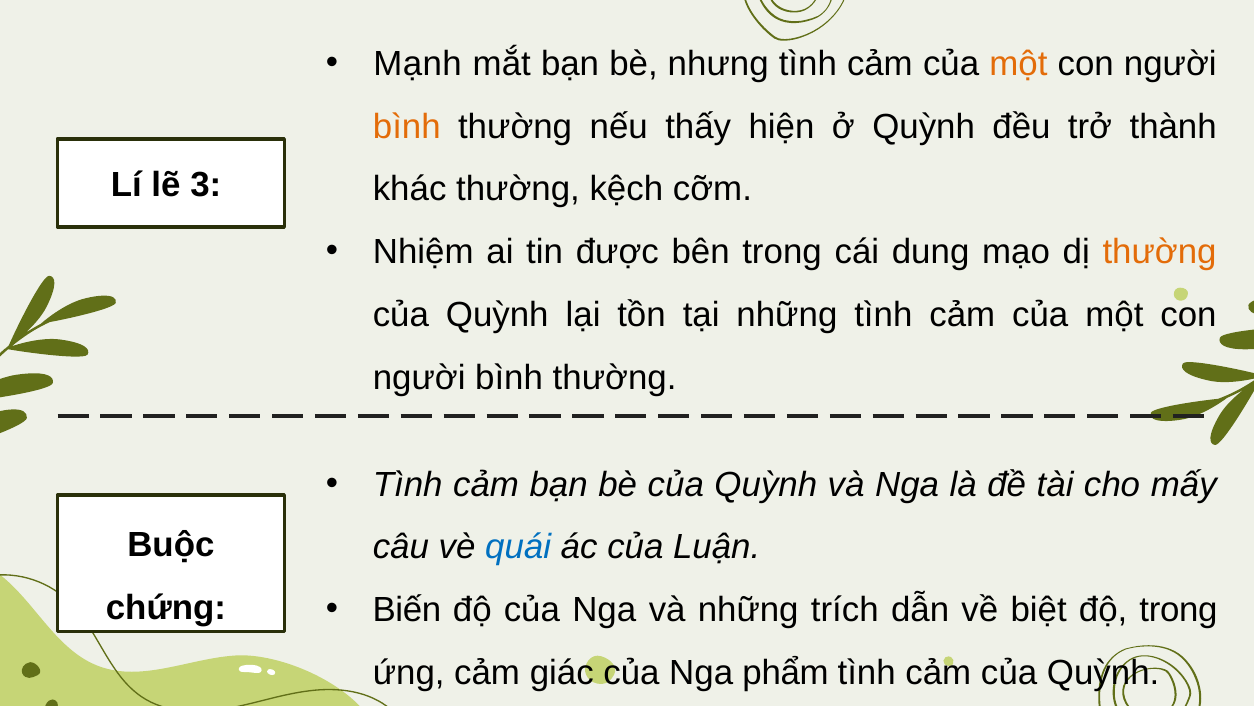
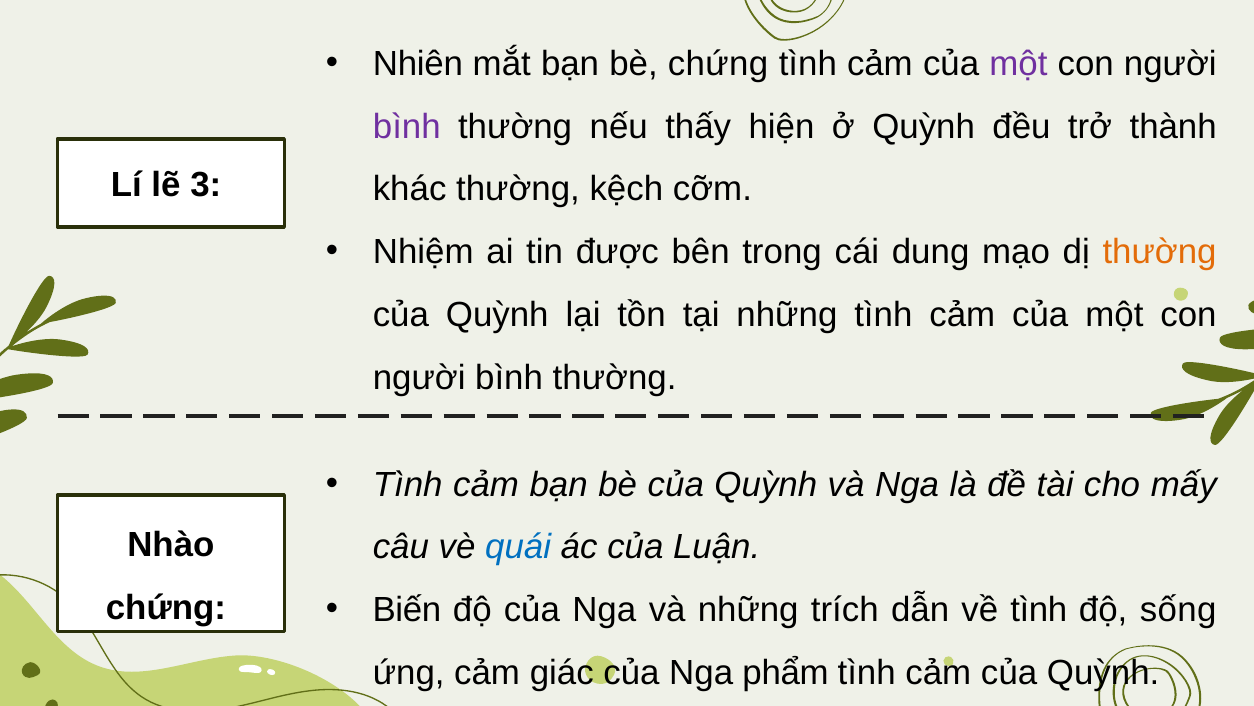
Mạnh: Mạnh -> Nhiên (418, 64)
bè nhưng: nhưng -> chứng (718, 64)
một colour: orange -> purple (1018, 64)
bình colour: orange -> purple (407, 126)
Buộc: Buộc -> Nhào (171, 544)
về biệt: biệt -> tình (1039, 610)
độ trong: trong -> sống (1178, 610)
